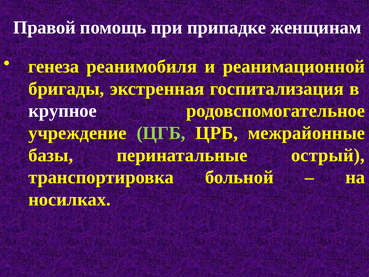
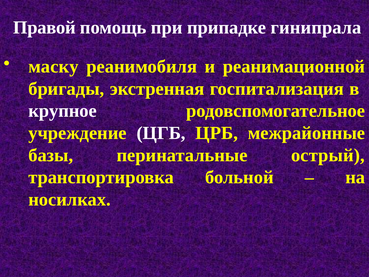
женщинам: женщинам -> гинипрала (316, 27)
генеза: генеза -> маску (53, 66)
ЦГБ colour: light green -> white (161, 133)
